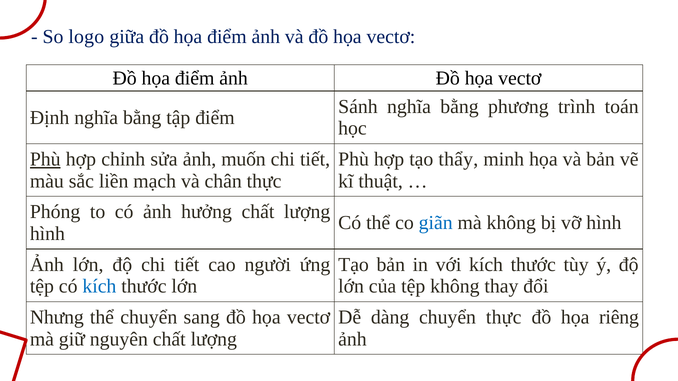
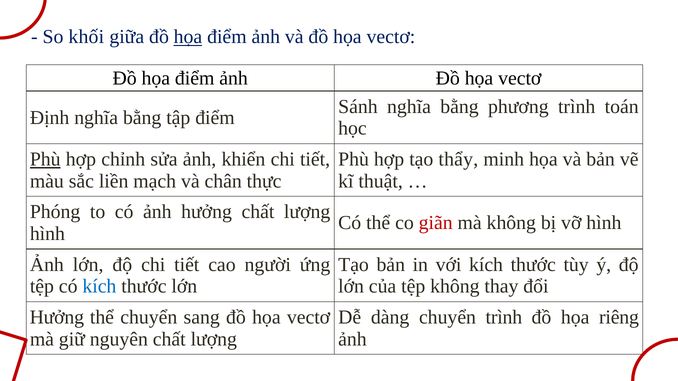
logo: logo -> khối (86, 37)
họa underline: none -> present (188, 37)
muốn: muốn -> khiển (243, 159)
giãn colour: blue -> red (436, 223)
Nhưng: Nhưng -> Hưởng (57, 317)
chuyển thực: thực -> trình (504, 317)
